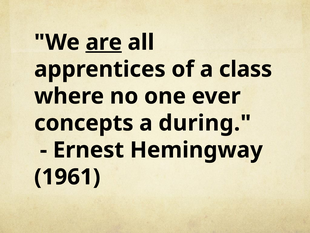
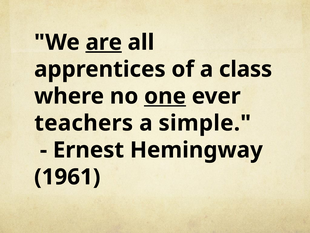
one underline: none -> present (165, 96)
concepts: concepts -> teachers (84, 123)
during: during -> simple (205, 123)
